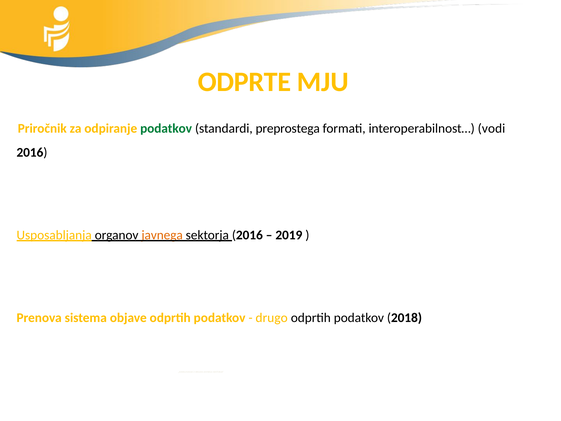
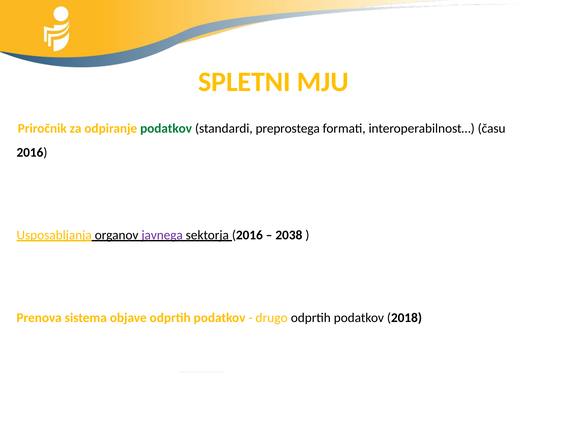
ODPRTE: ODPRTE -> SPLETNI (244, 82)
vodi: vodi -> času (492, 128)
javnega colour: orange -> purple (162, 235)
2019: 2019 -> 2038 (289, 235)
